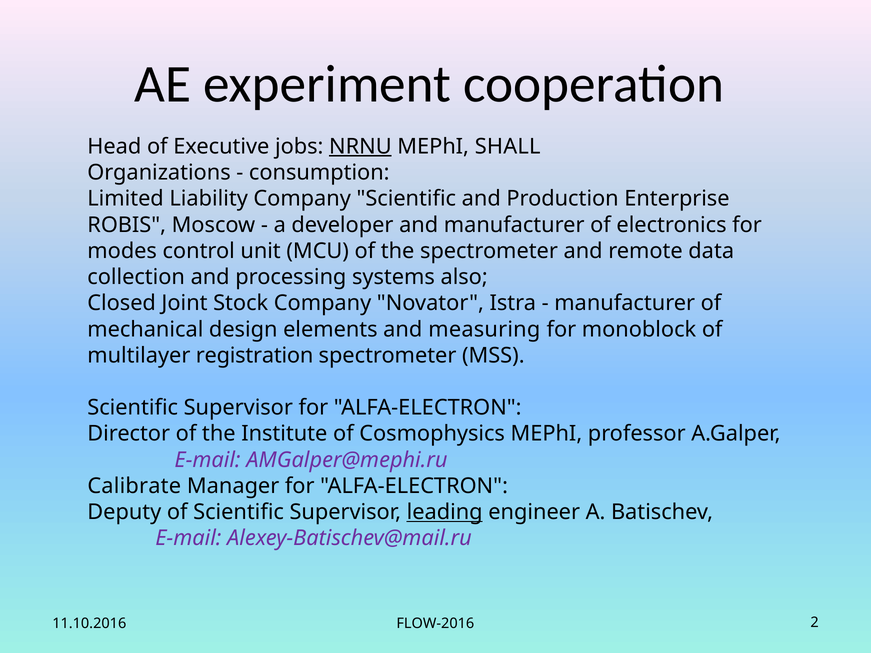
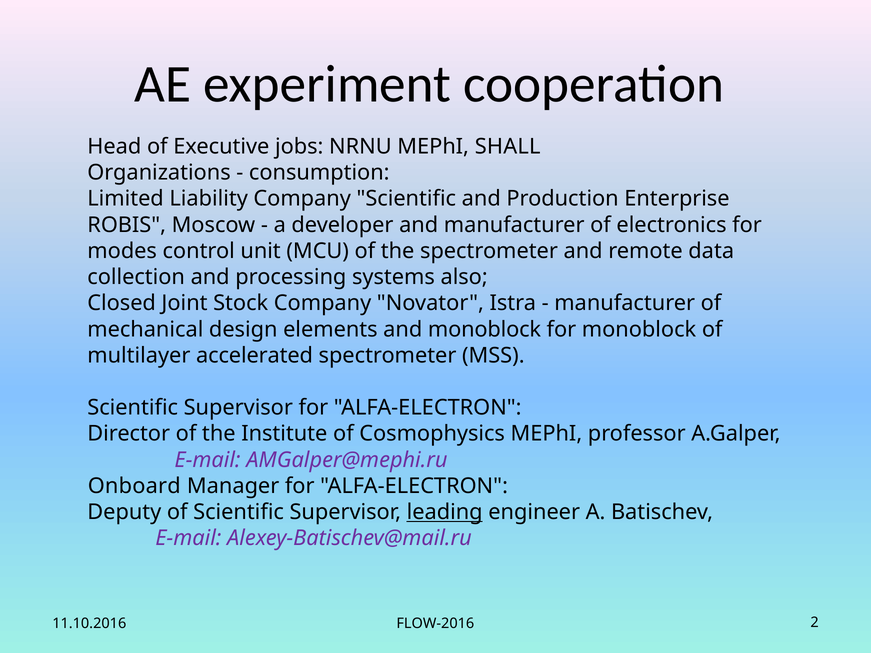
NRNU underline: present -> none (360, 147)
and measuring: measuring -> monoblock (485, 329)
registration: registration -> accelerated (255, 356)
Calibrate: Calibrate -> Onboard (134, 486)
